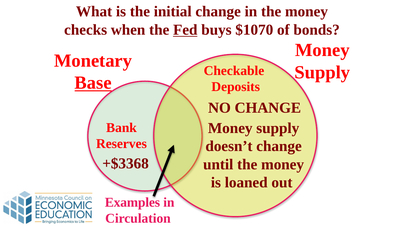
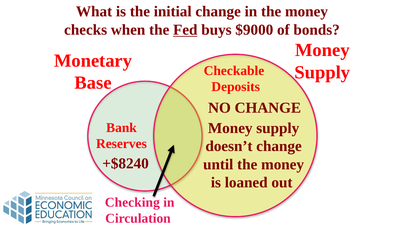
$1070: $1070 -> $9000 (254, 30)
Base underline: present -> none (93, 83)
+$3368: +$3368 -> +$8240 (126, 164)
Examples: Examples -> Checking (132, 203)
